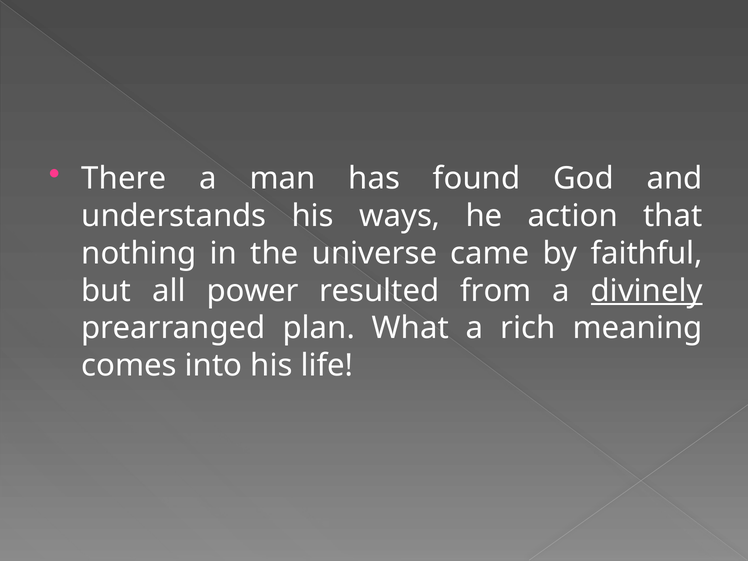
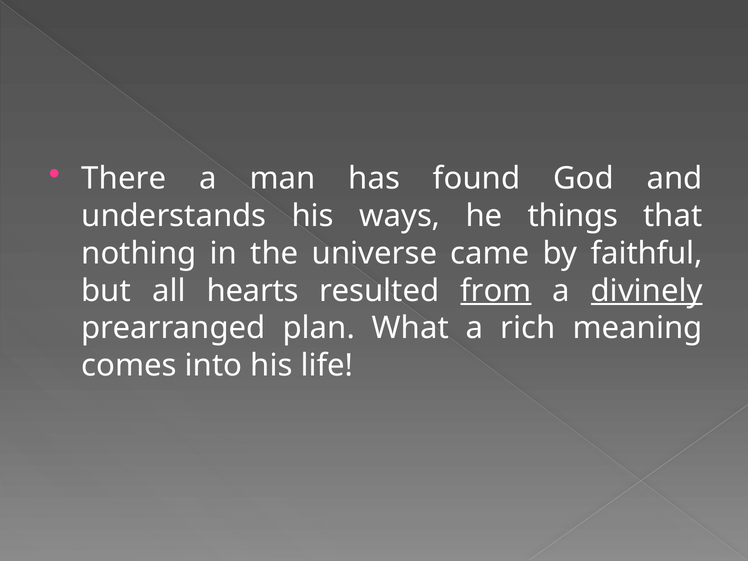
action: action -> things (573, 216)
power: power -> hearts (253, 291)
from underline: none -> present (496, 291)
